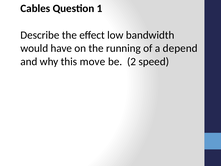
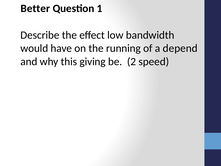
Cables: Cables -> Better (35, 8)
move: move -> giving (93, 62)
